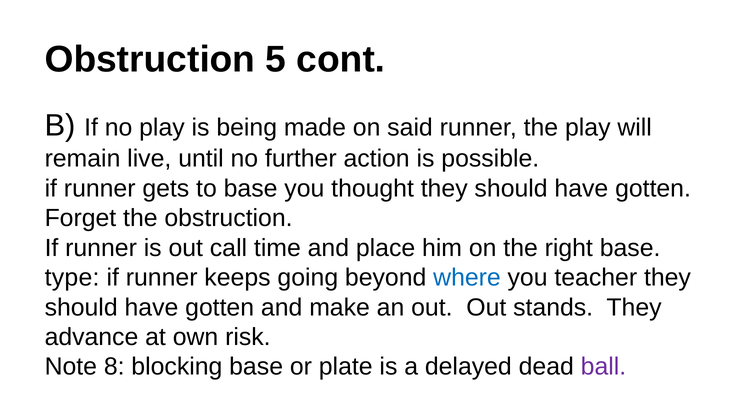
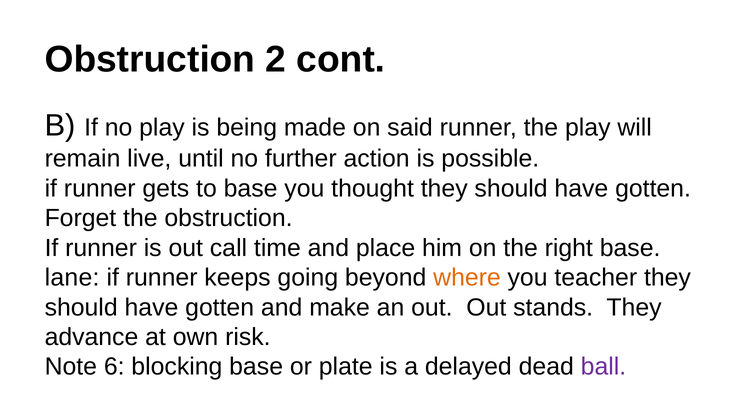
5: 5 -> 2 (276, 59)
type: type -> lane (72, 278)
where colour: blue -> orange (467, 278)
8: 8 -> 6 (114, 367)
